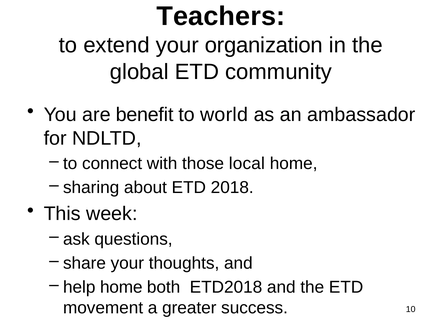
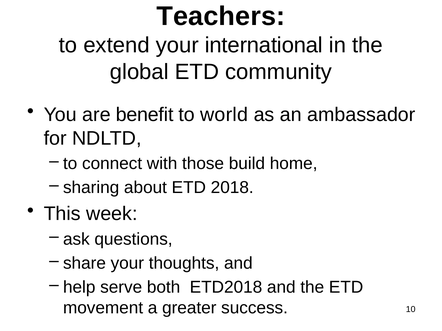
organization: organization -> international (264, 45)
local: local -> build (247, 164)
help home: home -> serve (121, 288)
